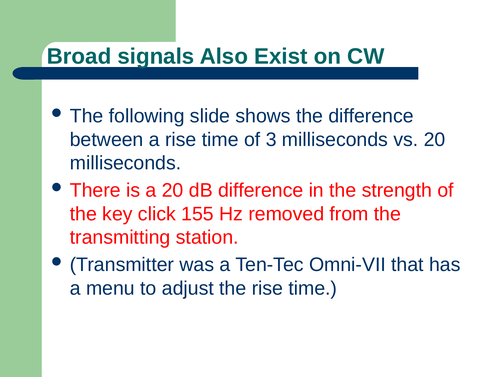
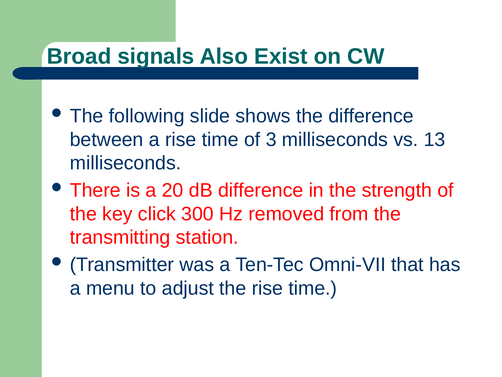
vs 20: 20 -> 13 (435, 139)
155: 155 -> 300 (198, 214)
